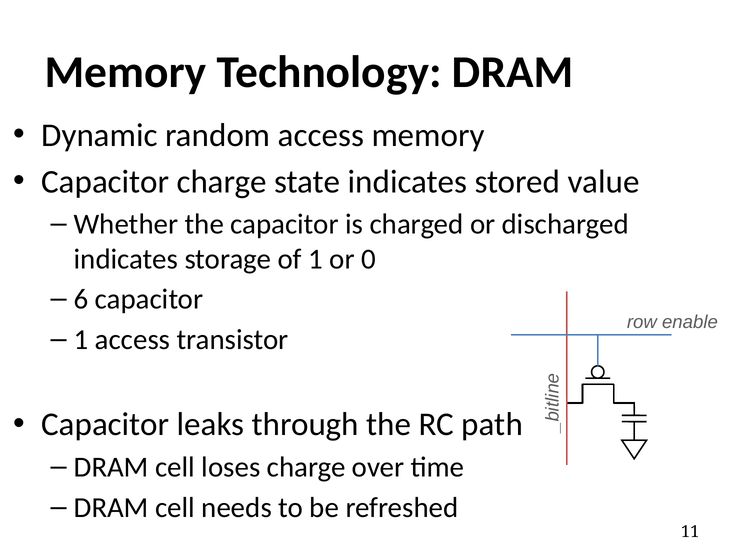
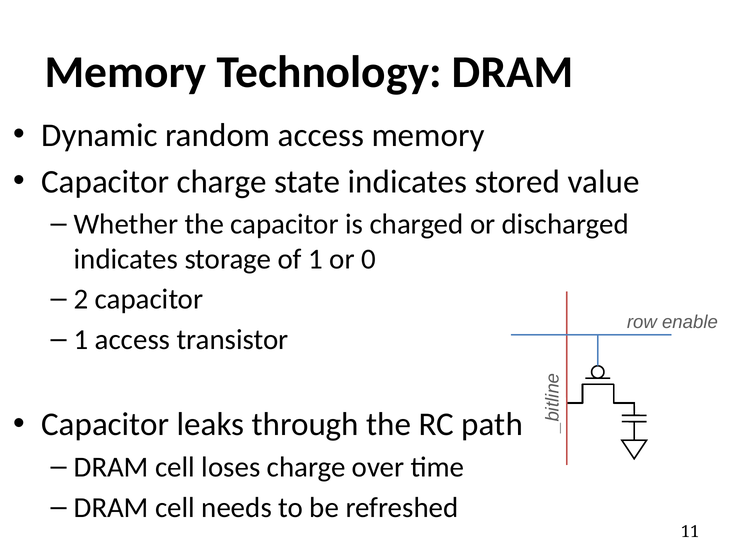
6: 6 -> 2 (81, 299)
